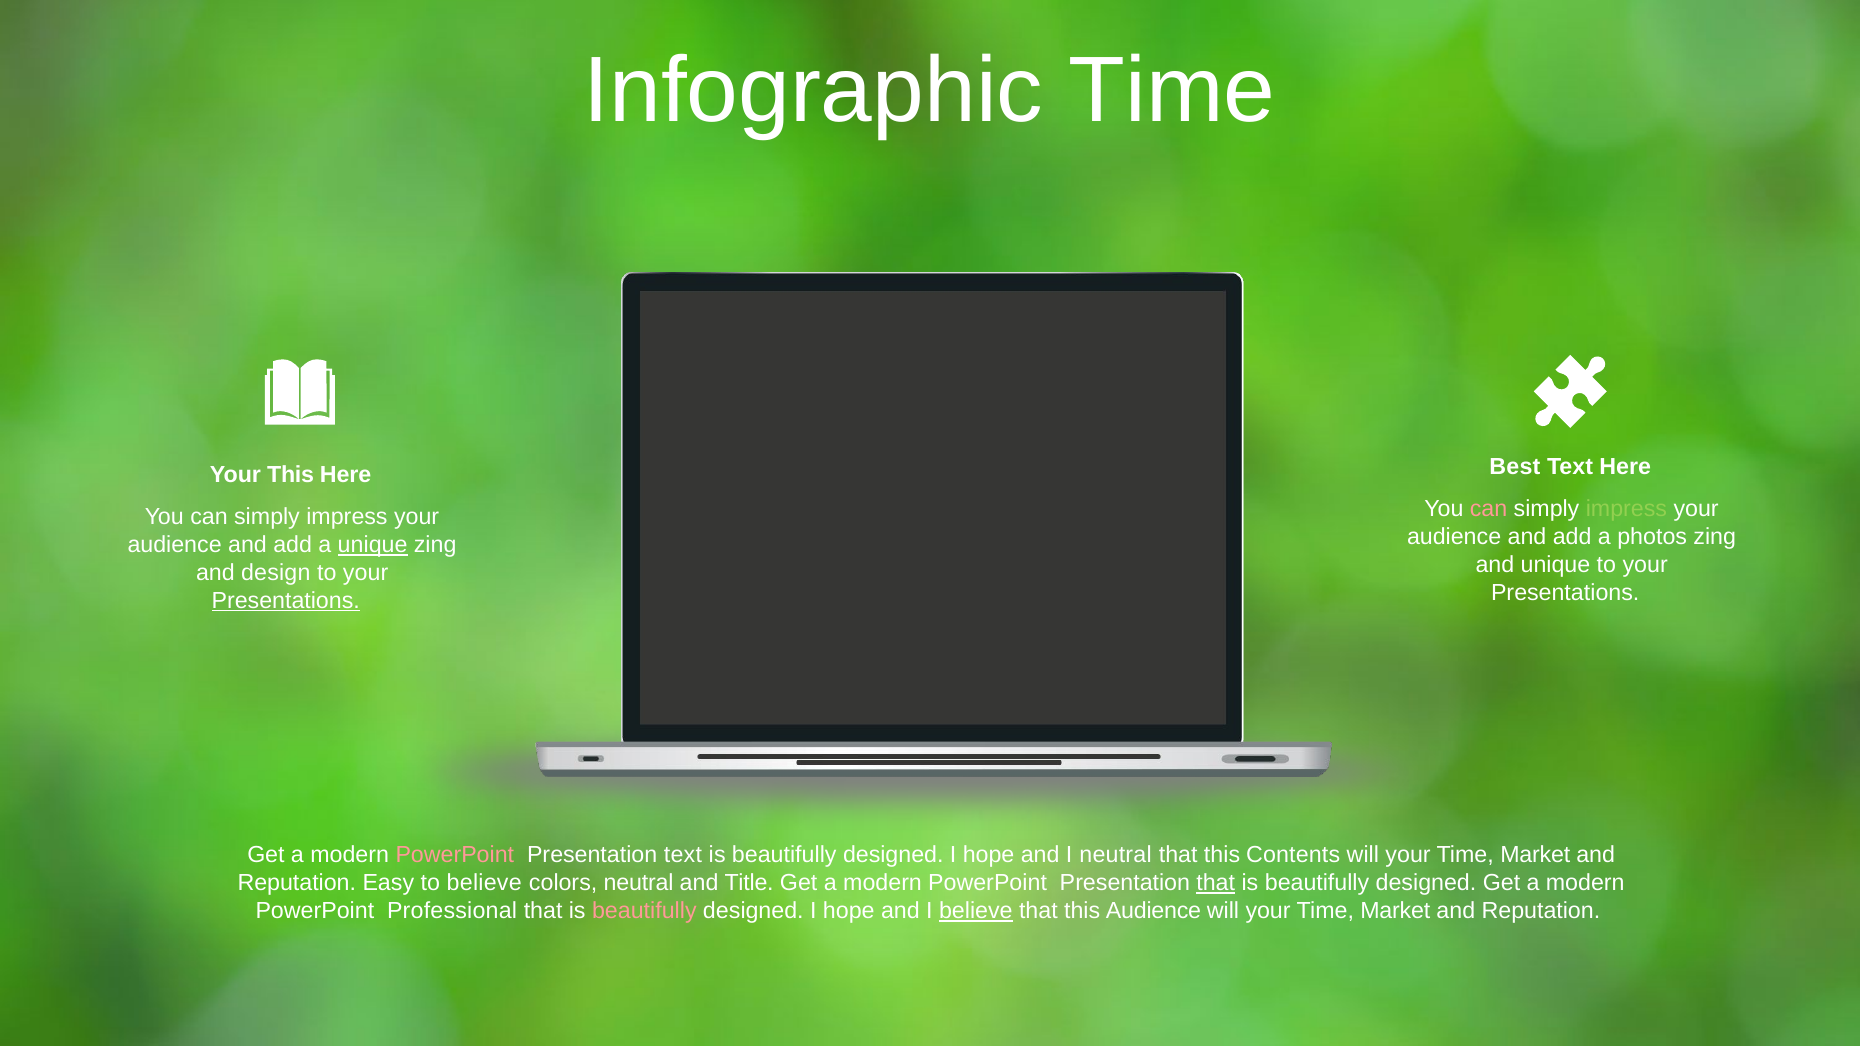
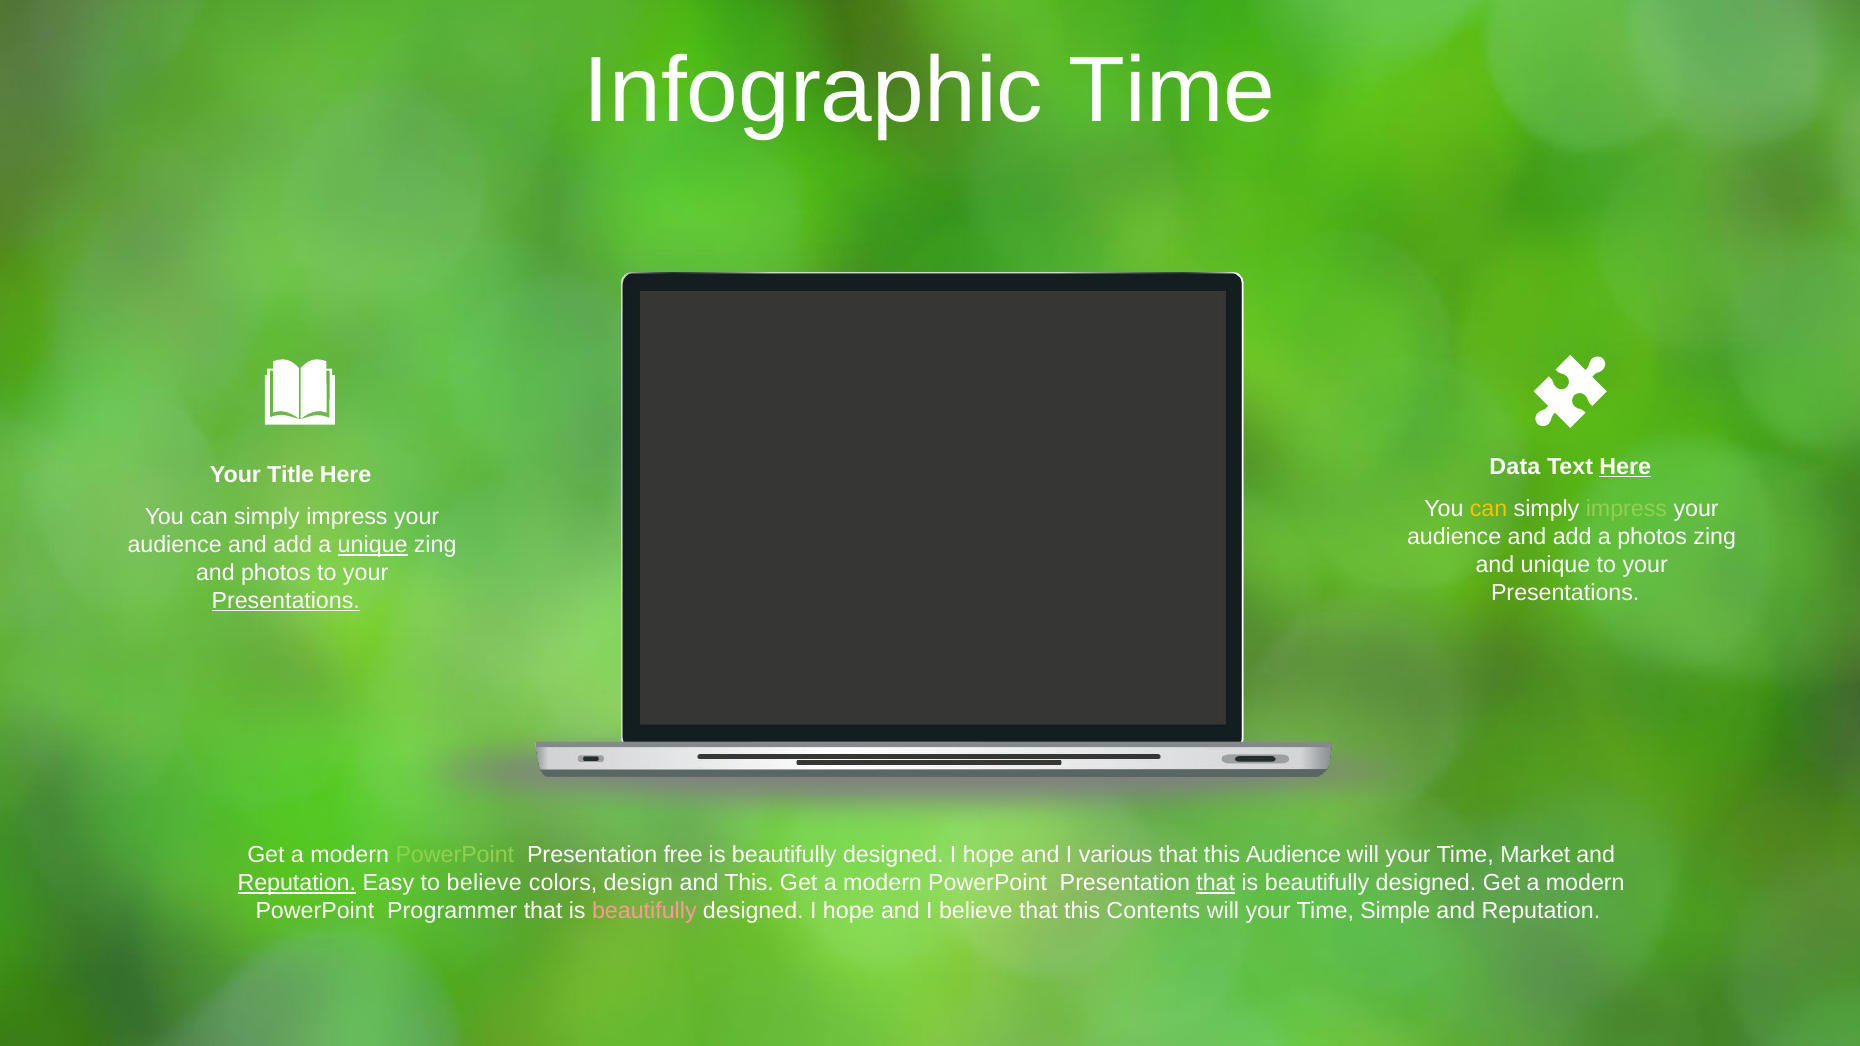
Best: Best -> Data (1515, 467)
Here underline: none -> present (1625, 467)
Your This: This -> Title (291, 475)
can colour: pink -> yellow (1489, 509)
and design: design -> photos (276, 573)
PowerPoint colour: pink -> light green (455, 855)
Presentation text: text -> free (683, 855)
I neutral: neutral -> various (1116, 855)
this Contents: Contents -> Audience (1293, 855)
Reputation underline: none -> present (297, 883)
colors neutral: neutral -> design (638, 883)
and Title: Title -> This (749, 883)
Professional: Professional -> Programmer (452, 911)
believe underline: present -> none (976, 911)
this Audience: Audience -> Contents (1153, 911)
Market: Market -> Simple (1395, 911)
